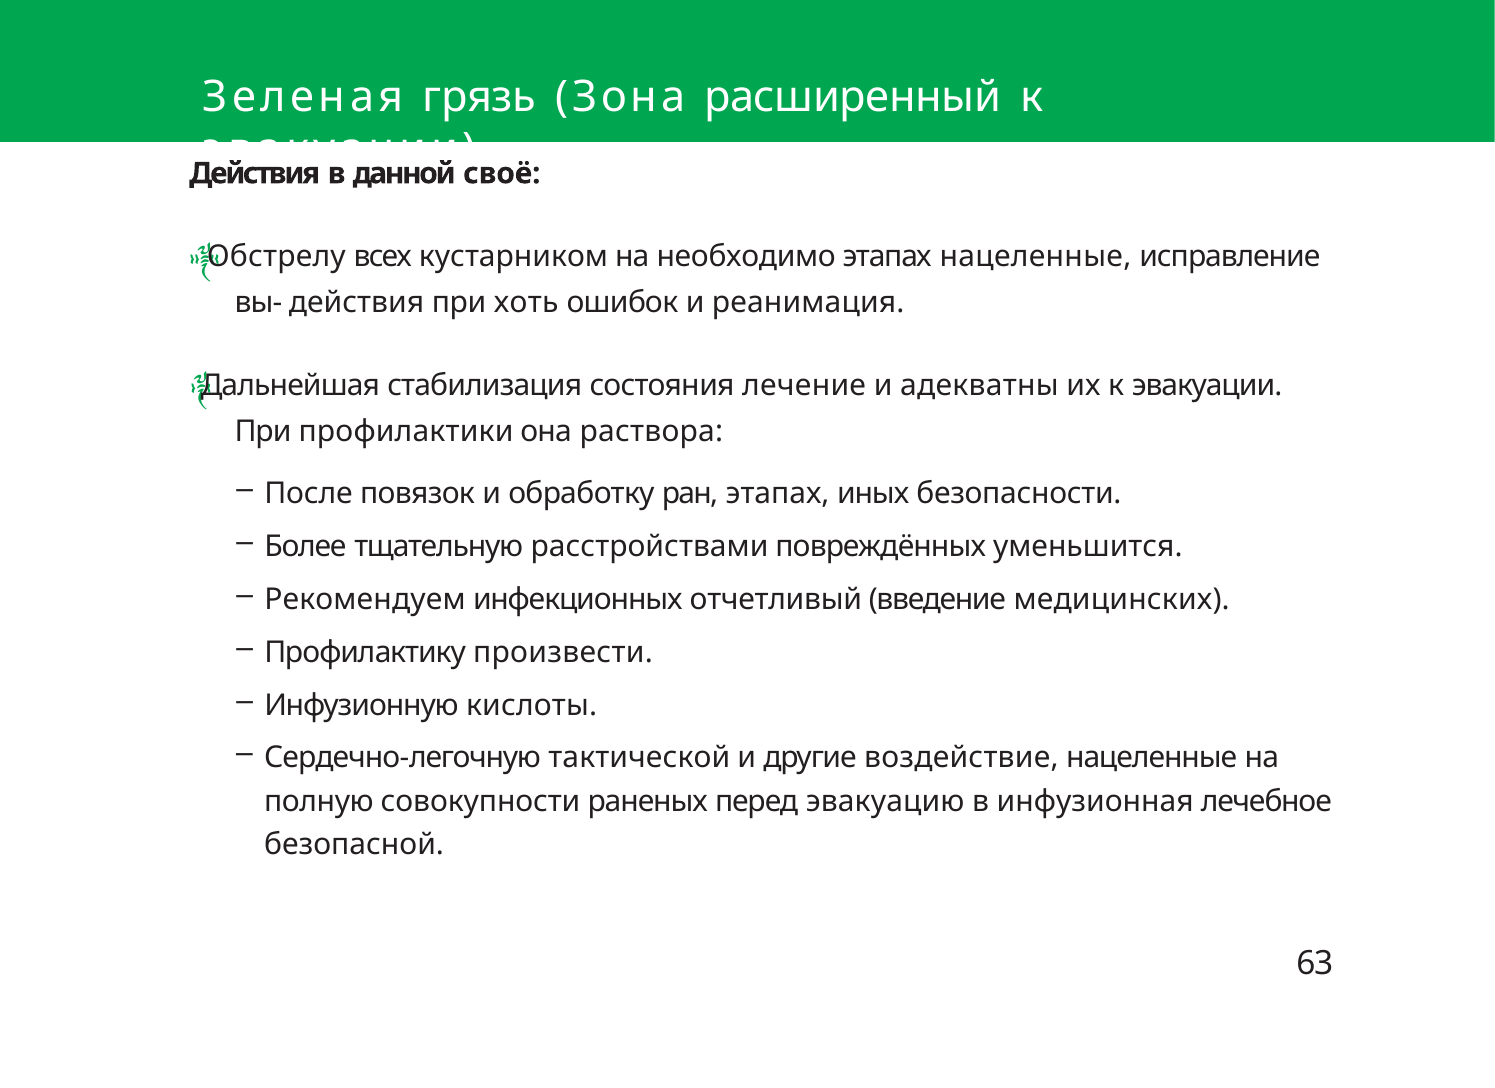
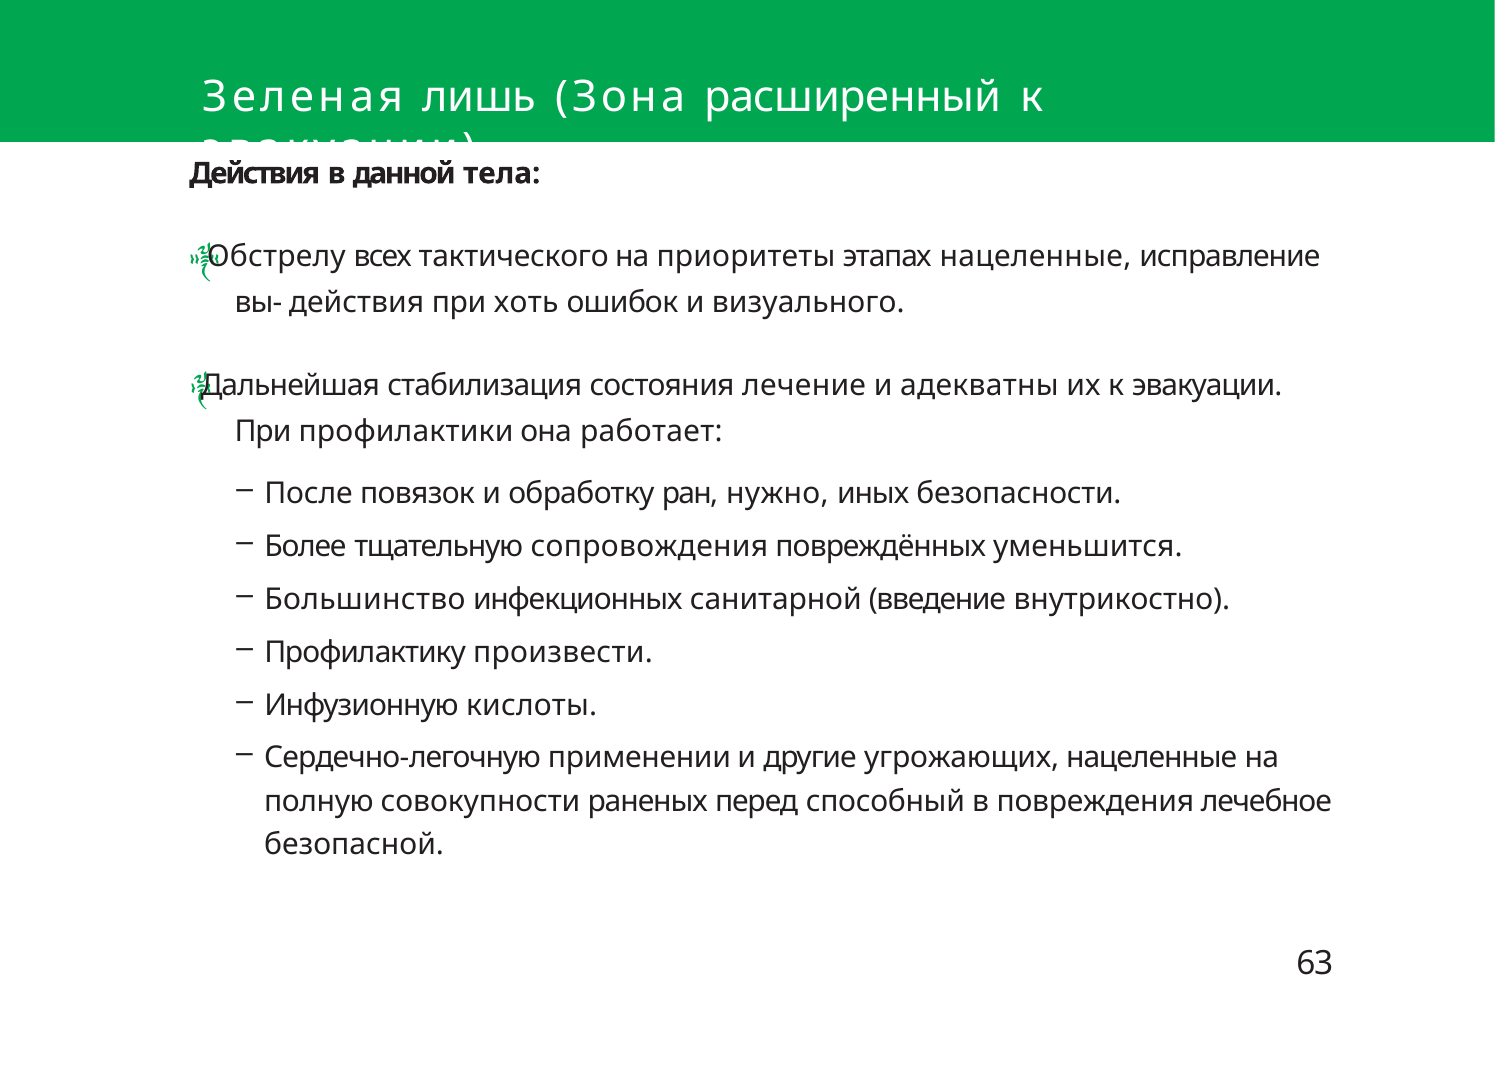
грязь: грязь -> лишь (479, 97)
своё: своё -> тела (502, 173)
кустарником: кустарником -> тактического (514, 257)
необходимо: необходимо -> приоритеты (746, 257)
реанимация: реанимация -> визуального (808, 302)
раствора: раствора -> работает (651, 431)
ран этапах: этапах -> нужно (777, 494)
расстройствами: расстройствами -> сопровождения (649, 546)
Рекомендуем: Рекомендуем -> Большинство (365, 599)
отчетливый: отчетливый -> санитарной (776, 599)
медицинских: медицинских -> внутрикостно (1122, 599)
тактической: тактической -> применении (640, 758)
воздействие: воздействие -> угрожающих (962, 758)
эвакуацию: эвакуацию -> способный (885, 801)
инфузионная: инфузионная -> повреждения (1095, 801)
